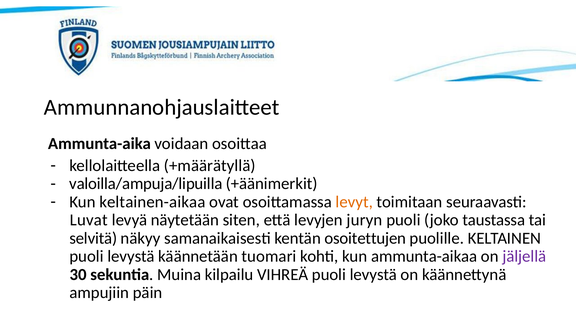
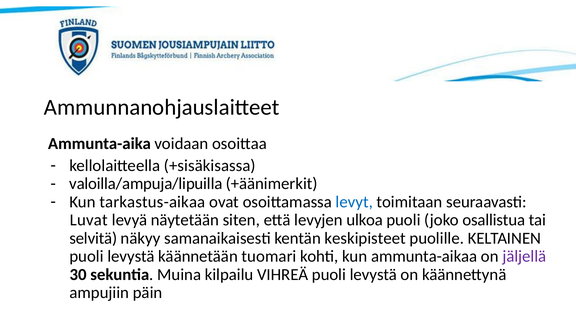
+määrätyllä: +määrätyllä -> +sisäkisassa (210, 166)
keltainen-aikaa: keltainen-aikaa -> tarkastus-aikaa (152, 202)
levyt colour: orange -> blue (354, 202)
juryn: juryn -> ulkoa (365, 220)
taustassa: taustassa -> osallistua (494, 220)
osoitettujen: osoitettujen -> keskipisteet (365, 238)
